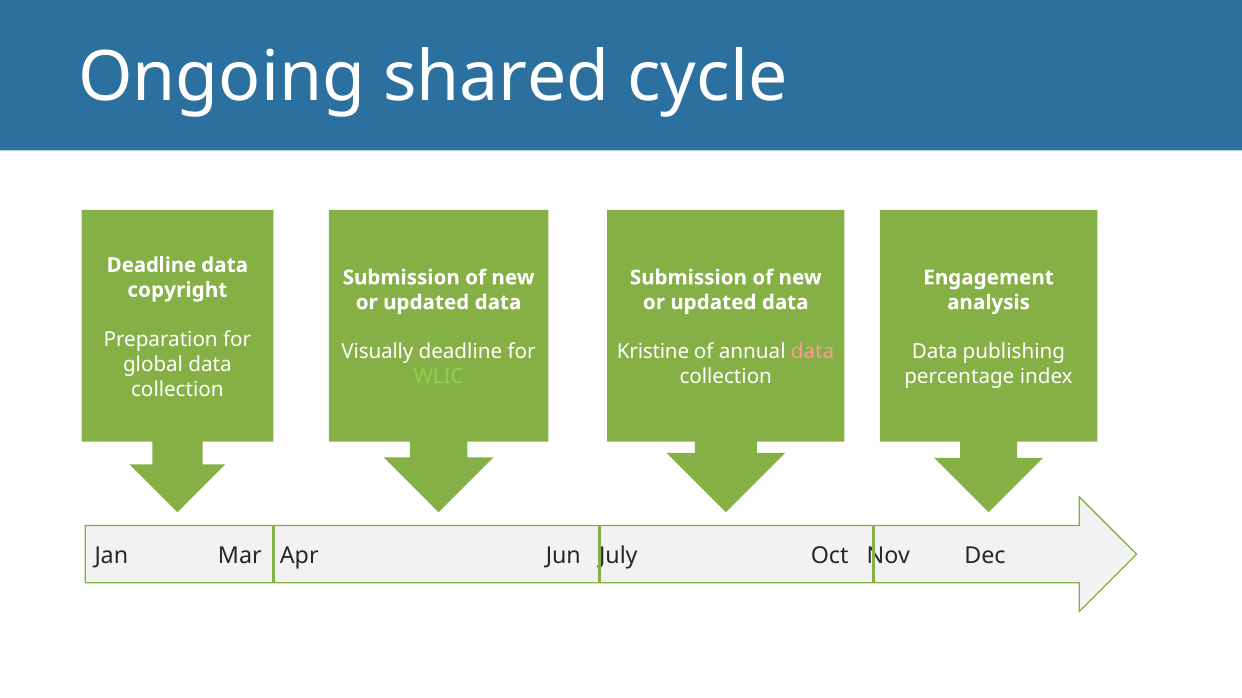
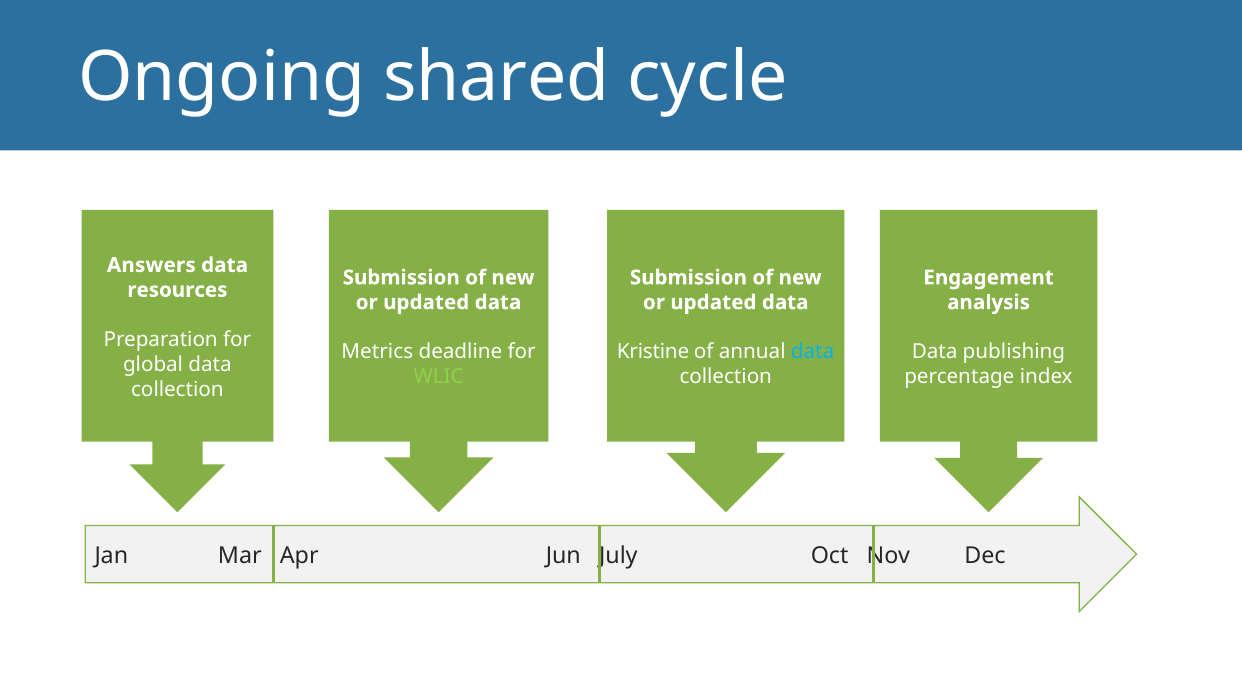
Deadline: Deadline -> Answers (151, 265)
copyright: copyright -> resources (177, 290)
Visually: Visually -> Metrics (377, 352)
data colour: pink -> light blue (813, 352)
